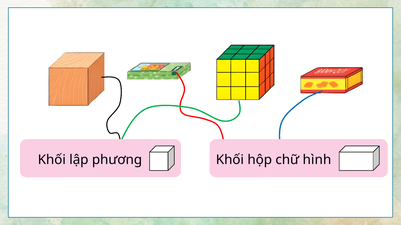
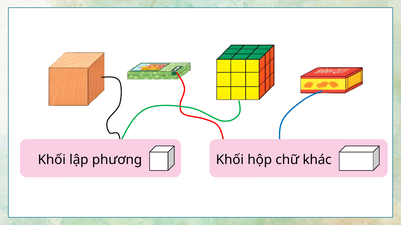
hình: hình -> khác (317, 160)
